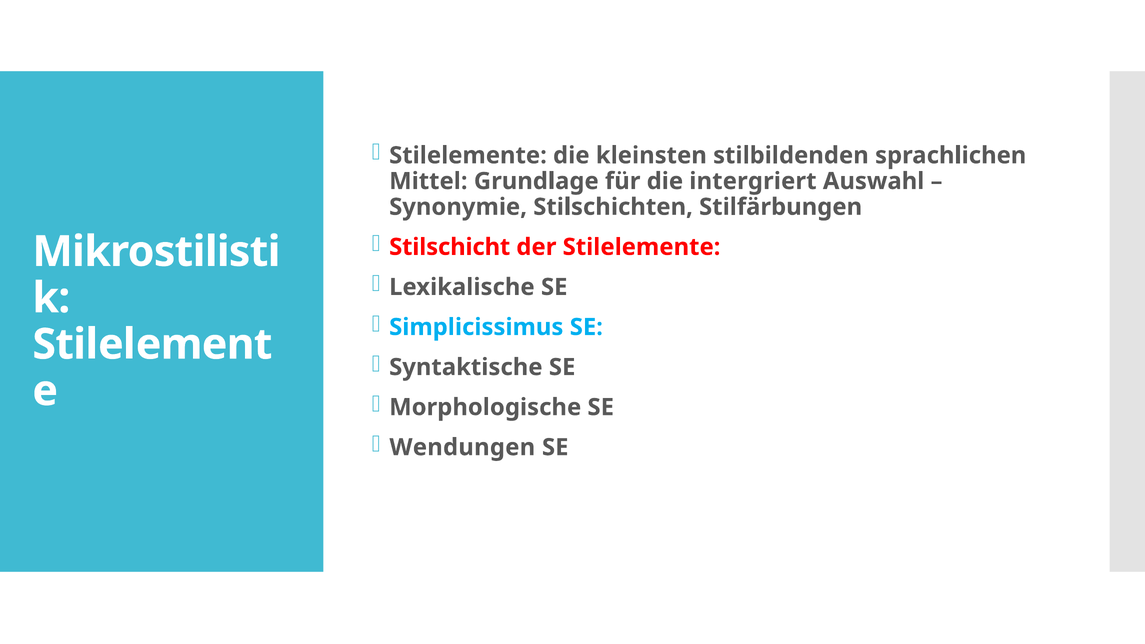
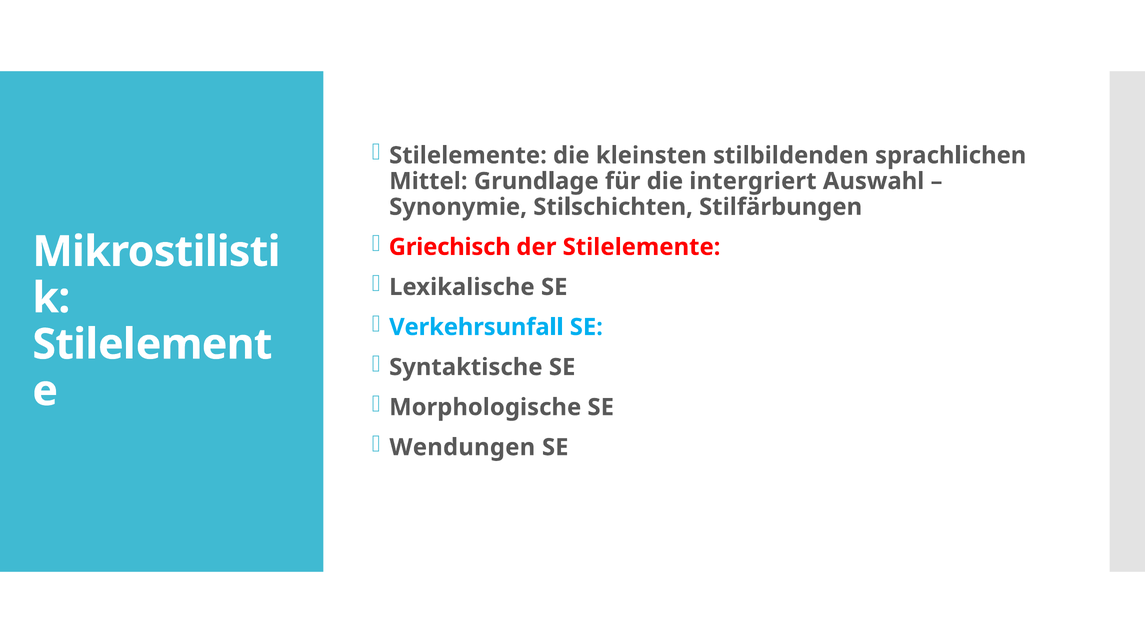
Stilschicht: Stilschicht -> Griechisch (450, 247)
Simplicissimus: Simplicissimus -> Verkehrsunfall (476, 327)
